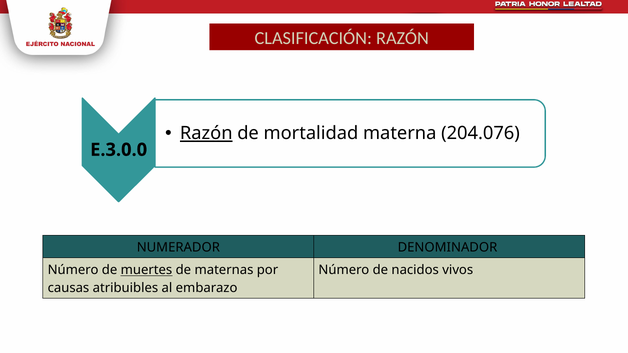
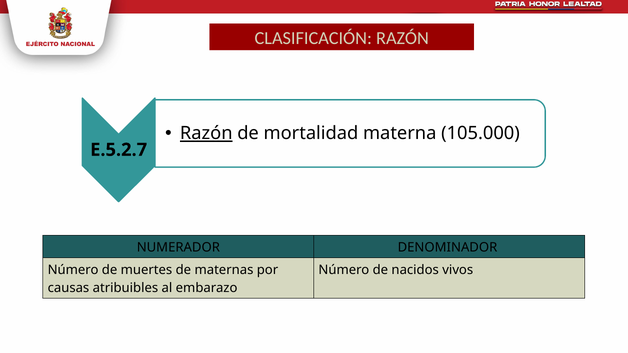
204.076: 204.076 -> 105.000 (480, 133)
E.3.0.0: E.3.0.0 -> E.5.2.7 (119, 150)
muertes underline: present -> none (146, 270)
